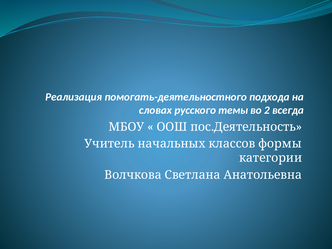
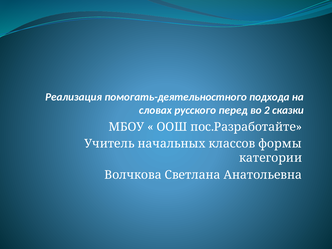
темы: темы -> перед (233, 110)
всегда: всегда -> сказки (288, 110)
пос.Деятельность: пос.Деятельность -> пос.Разработайте (246, 127)
